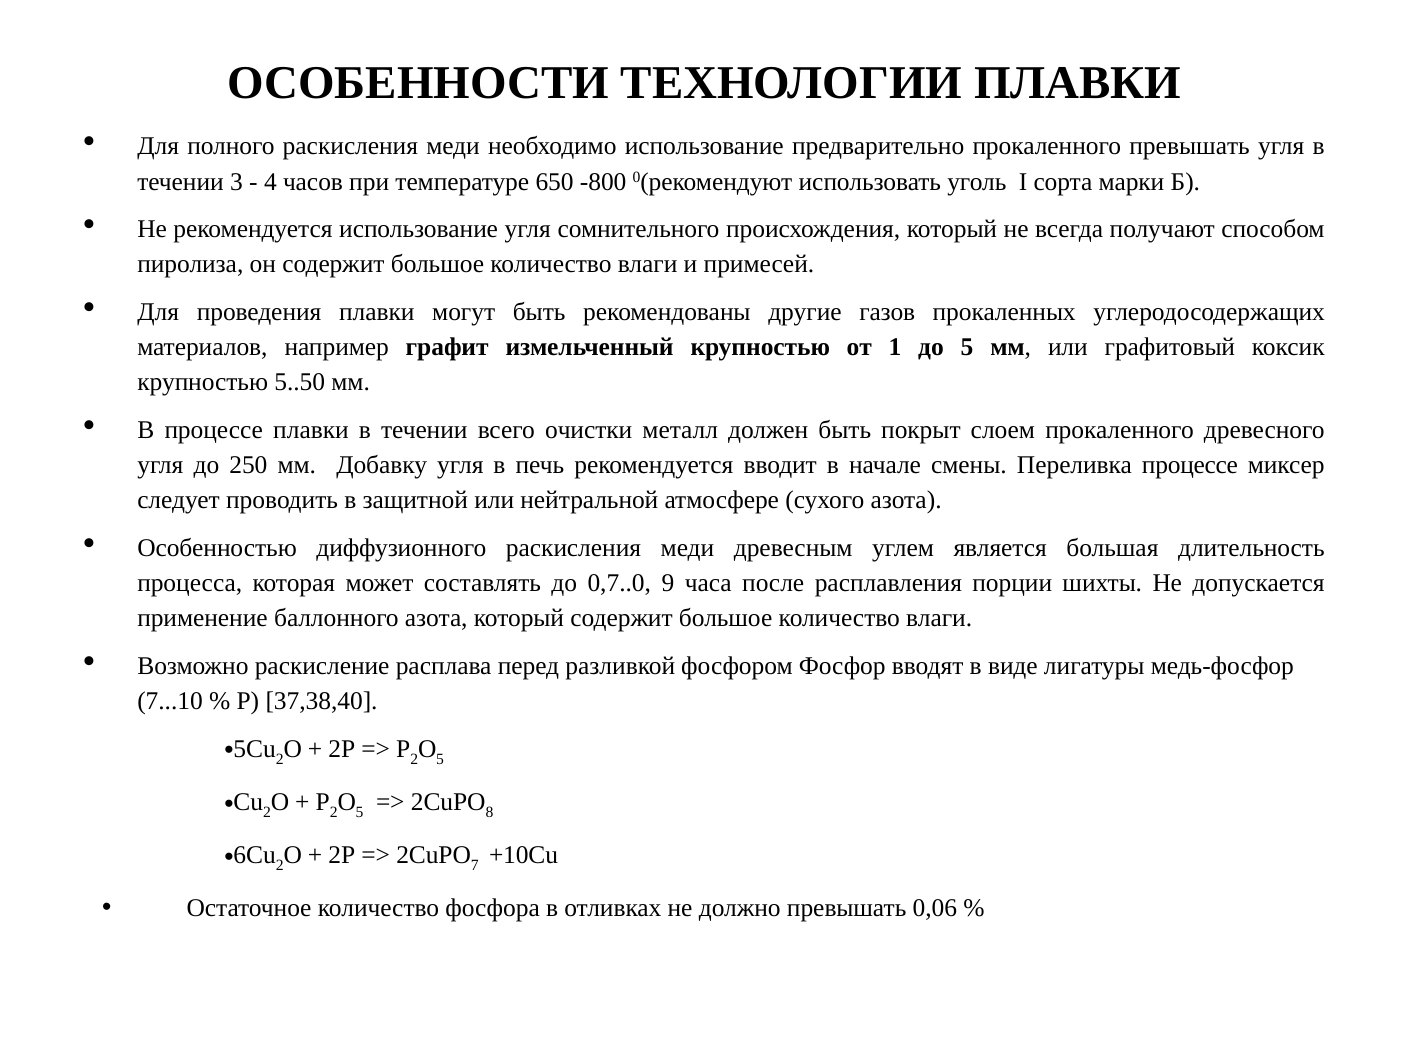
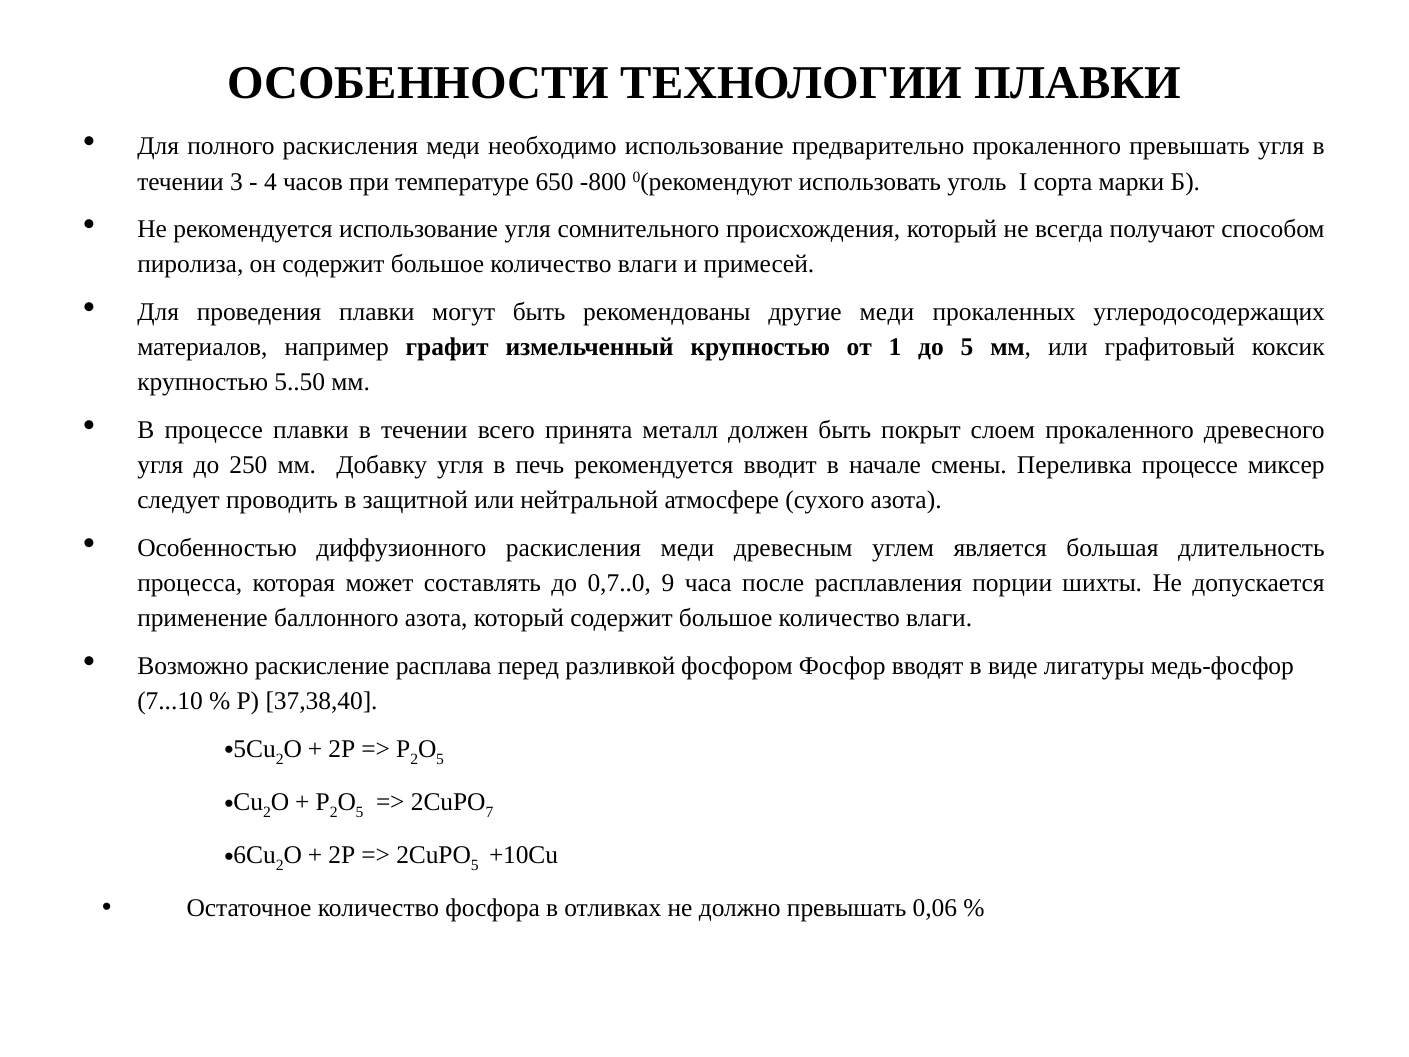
другие газов: газов -> меди (887, 312)
очистки: очистки -> принята (589, 430)
8: 8 -> 7 (489, 812)
7: 7 -> 5 (475, 865)
